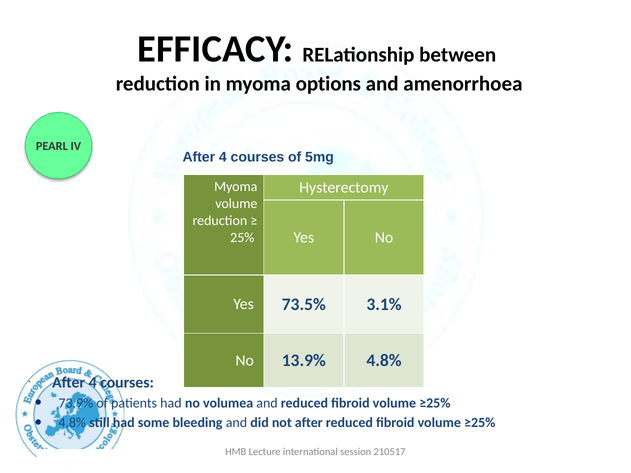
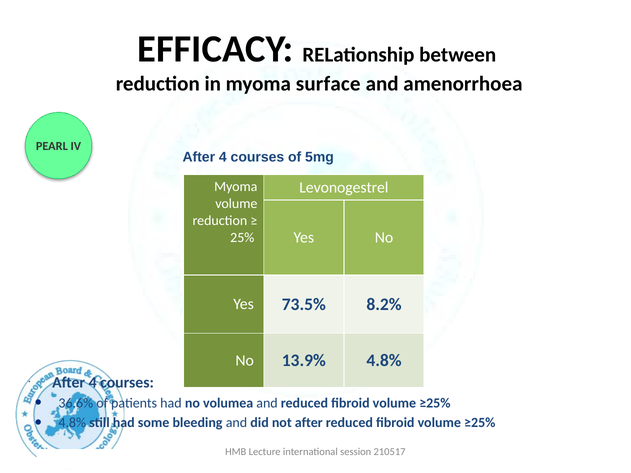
options: options -> surface (328, 84)
Hysterectomy: Hysterectomy -> Levonogestrel (344, 188)
3.1%: 3.1% -> 8.2% (384, 304)
73.9%: 73.9% -> 36.6% (76, 403)
